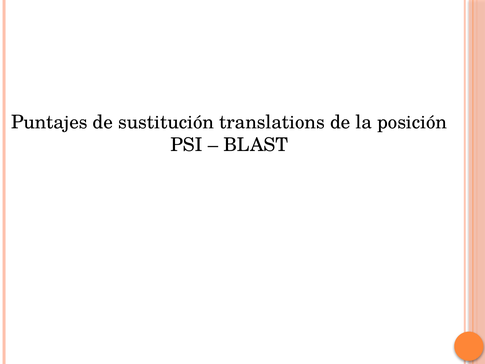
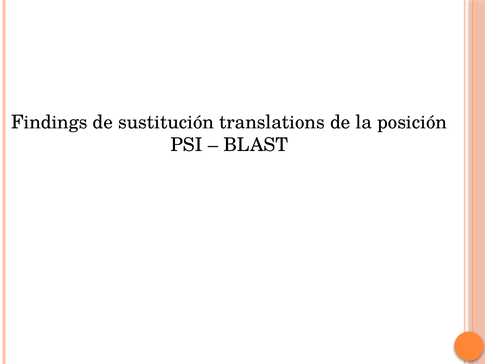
Puntajes: Puntajes -> Findings (49, 122)
